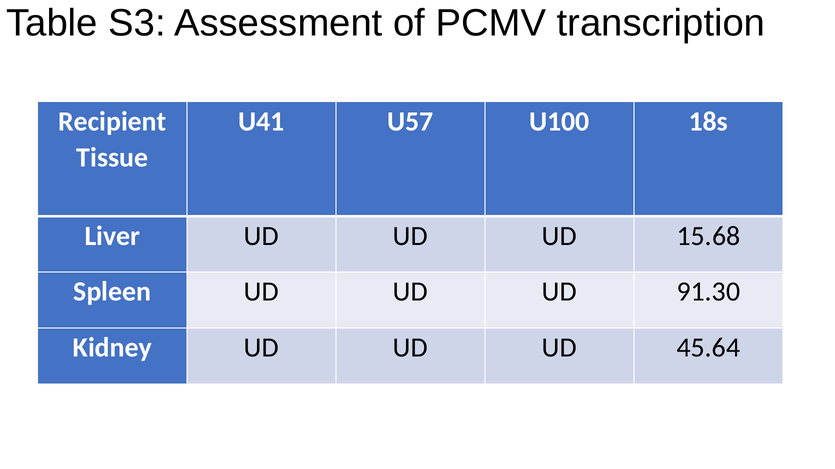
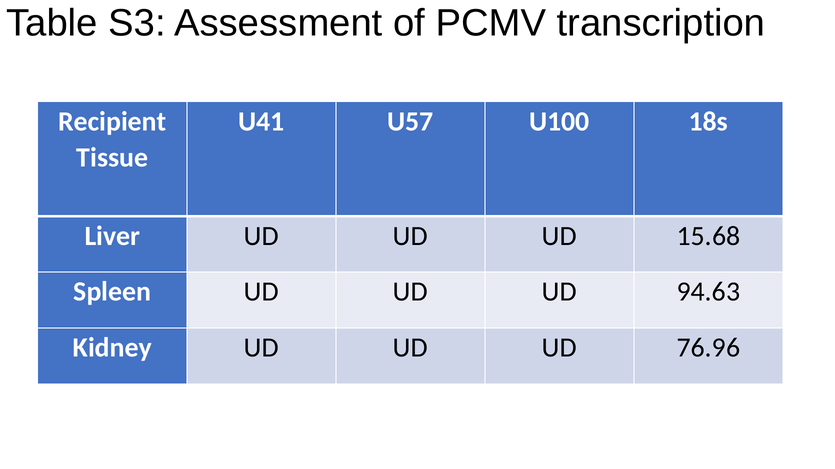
91.30: 91.30 -> 94.63 (708, 292)
45.64: 45.64 -> 76.96 (708, 348)
